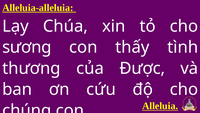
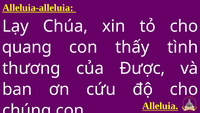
sương: sương -> quang (27, 47)
